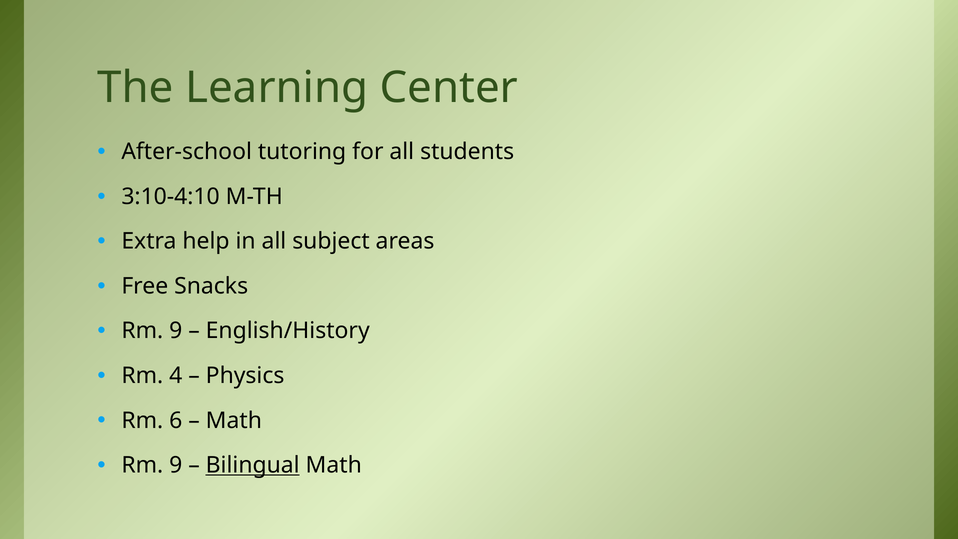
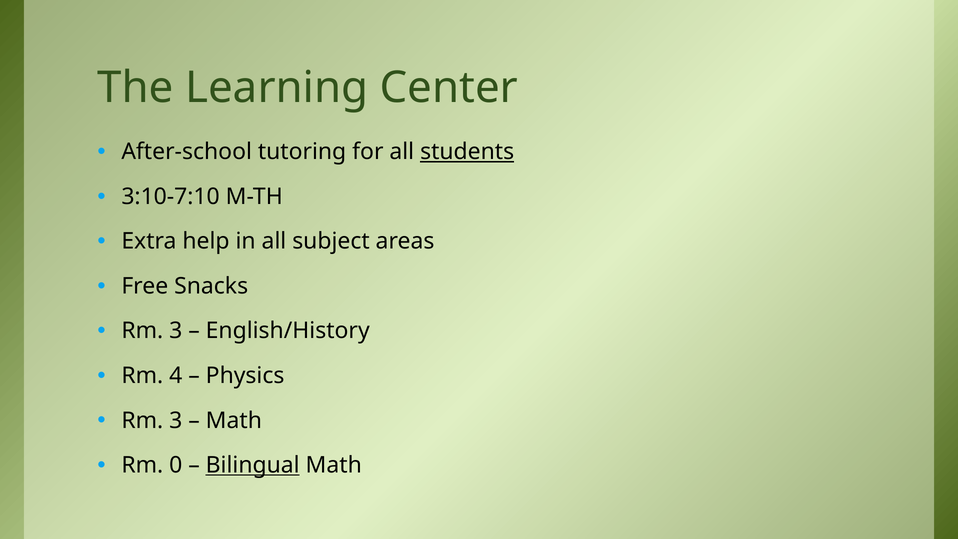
students underline: none -> present (467, 152)
3:10-4:10: 3:10-4:10 -> 3:10-7:10 (171, 197)
9: 9 -> 3 (176, 331)
6: 6 -> 3 (176, 420)
9: 9 -> 0 (176, 465)
